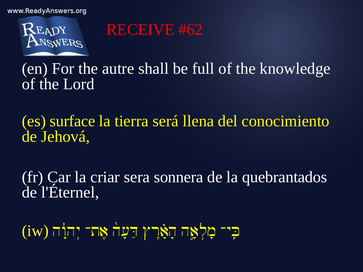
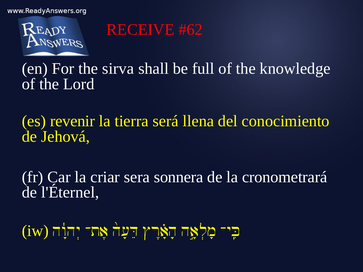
autre: autre -> sirva (118, 69)
surface: surface -> revenir (72, 121)
quebrantados: quebrantados -> cronometrará (285, 177)
